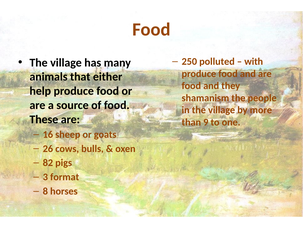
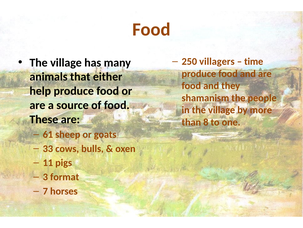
polluted: polluted -> villagers (217, 61)
with: with -> time (254, 61)
9: 9 -> 8 (206, 122)
16: 16 -> 61 (48, 134)
26: 26 -> 33 (48, 148)
82: 82 -> 11 (48, 162)
8: 8 -> 7 (45, 191)
